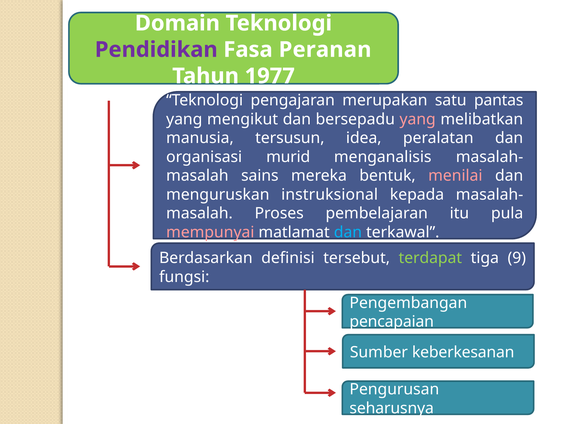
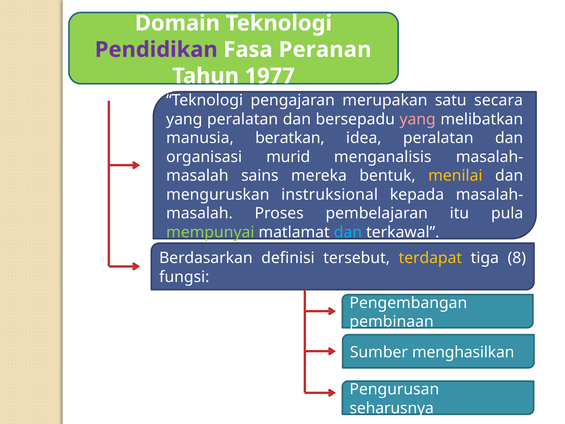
pantas: pantas -> secara (499, 100)
yang mengikut: mengikut -> peralatan (243, 119)
tersusun: tersusun -> beratkan (290, 138)
menilai colour: pink -> yellow (455, 176)
mempunyai colour: pink -> light green (210, 232)
terdapat colour: light green -> yellow (430, 258)
9: 9 -> 8 (517, 258)
pencapaian: pencapaian -> pembinaan (392, 322)
keberkesanan: keberkesanan -> menghasilkan (463, 352)
